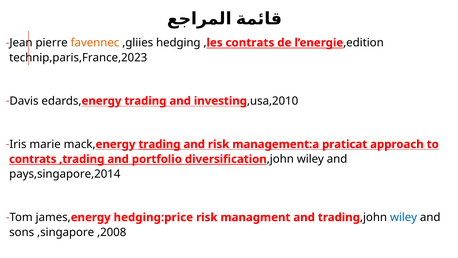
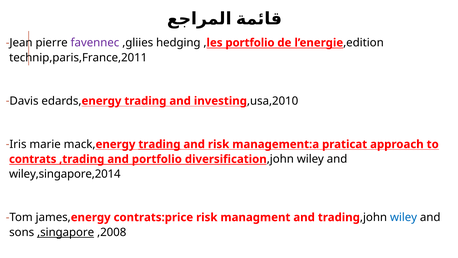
favennec colour: orange -> purple (95, 43)
contrats: contrats -> portfolio (250, 43)
technip,paris,France,2023: technip,paris,France,2023 -> technip,paris,France,2011 (78, 57)
pays,singapore,2014: pays,singapore,2014 -> wiley,singapore,2014 (65, 174)
hedging:price: hedging:price -> contrats:price (153, 217)
,singapore underline: none -> present (66, 232)
